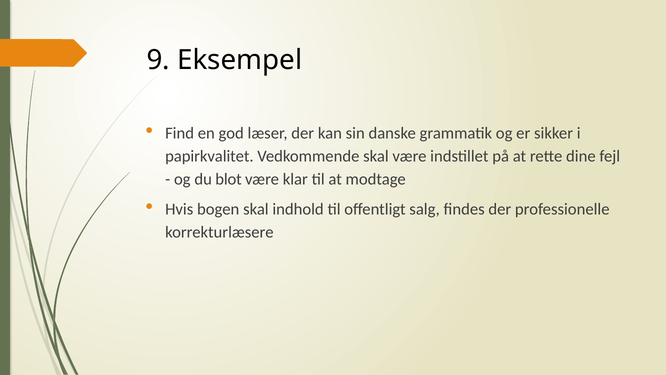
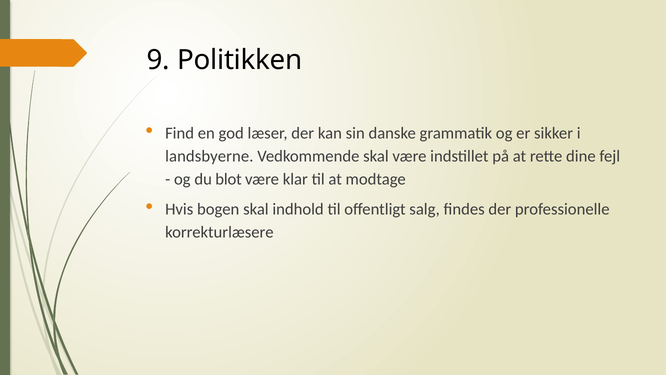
Eksempel: Eksempel -> Politikken (240, 60)
papirkvalitet: papirkvalitet -> landsbyerne (209, 156)
